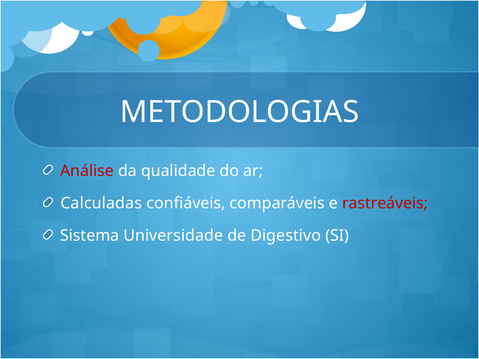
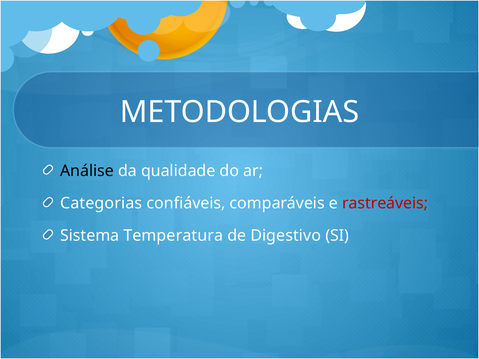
Análise colour: red -> black (87, 171)
Calculadas: Calculadas -> Categorias (101, 203)
Universidade: Universidade -> Temperatura (173, 236)
